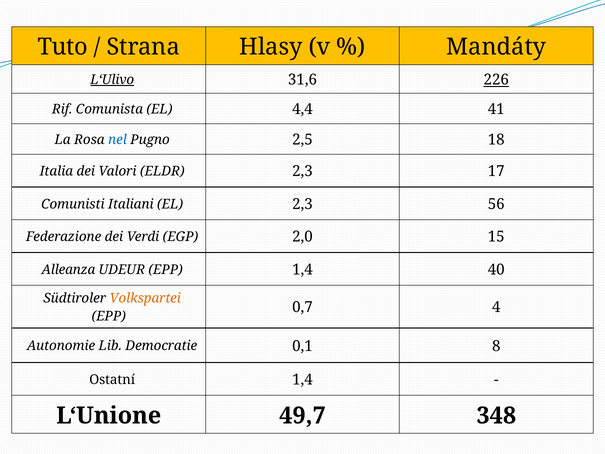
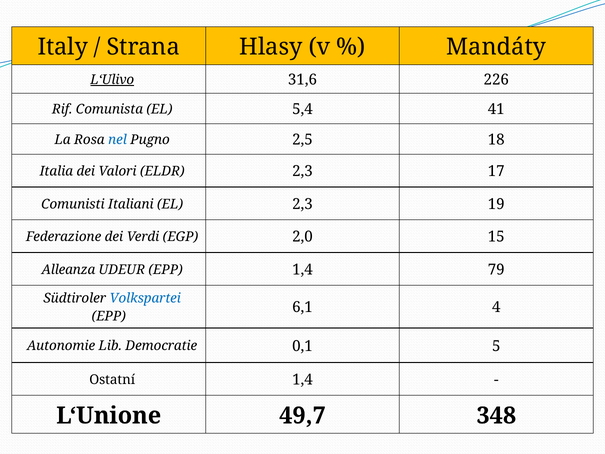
Tuto: Tuto -> Italy (63, 47)
226 underline: present -> none (496, 80)
4,4: 4,4 -> 5,4 (302, 109)
56: 56 -> 19 (496, 204)
40: 40 -> 79 (496, 270)
Volkspartei colour: orange -> blue (145, 298)
0,7: 0,7 -> 6,1 (302, 307)
8: 8 -> 5 (496, 346)
